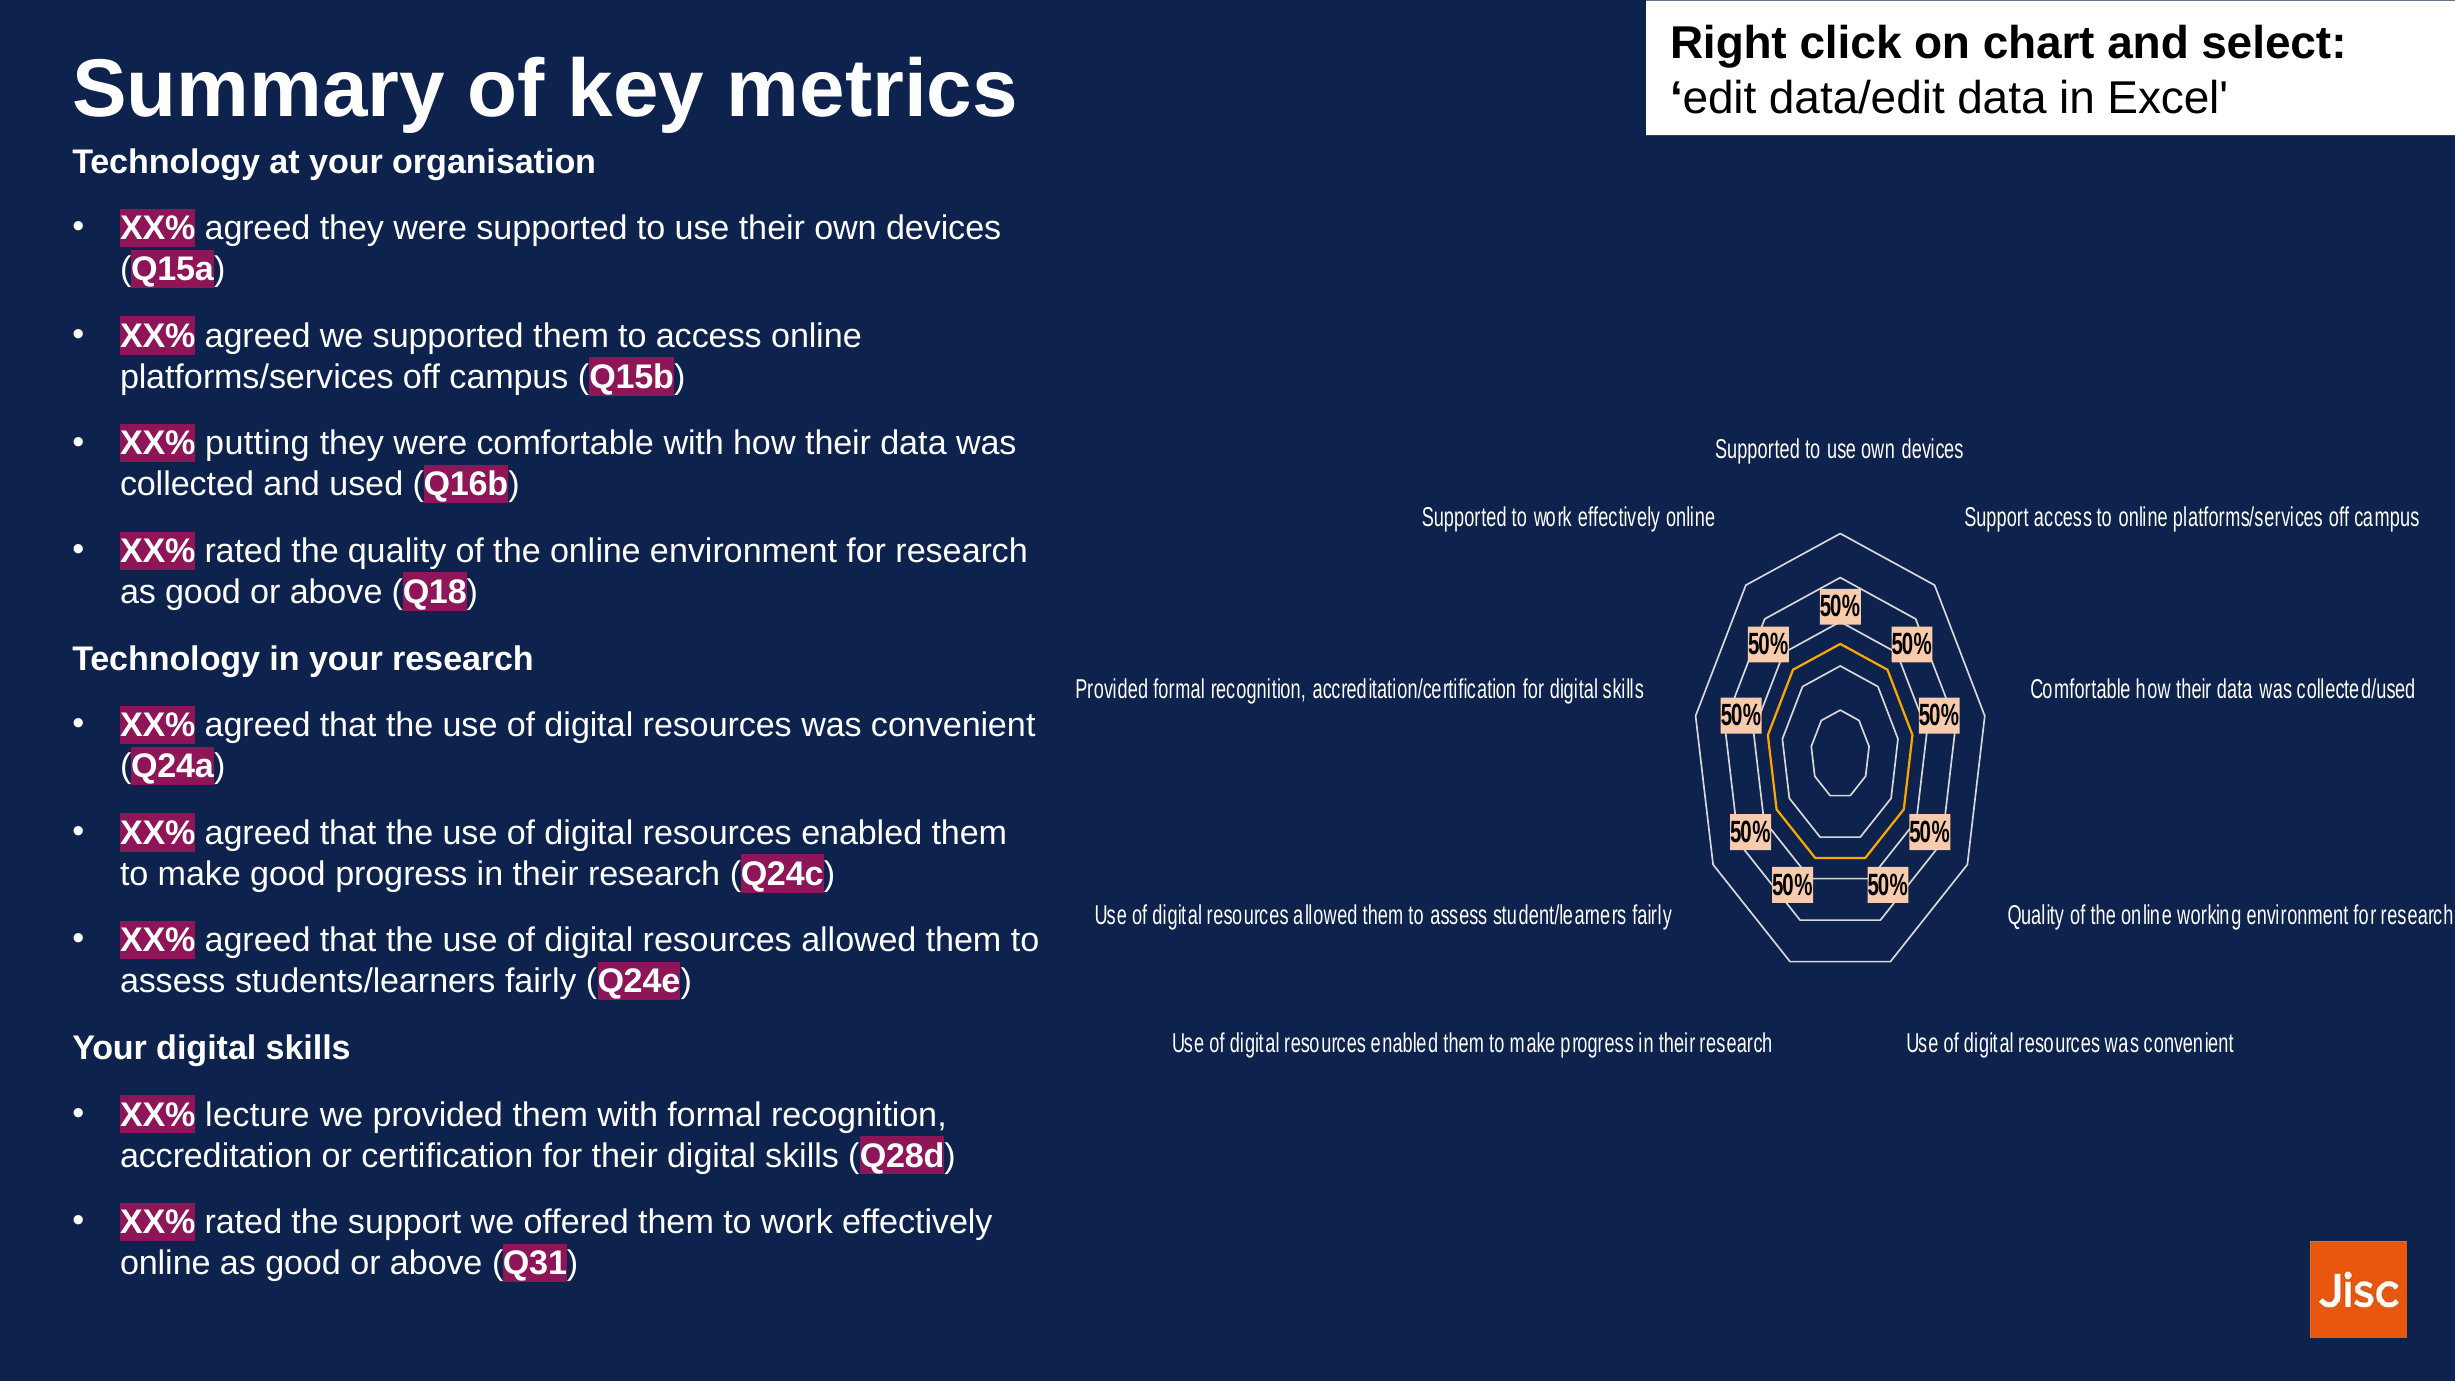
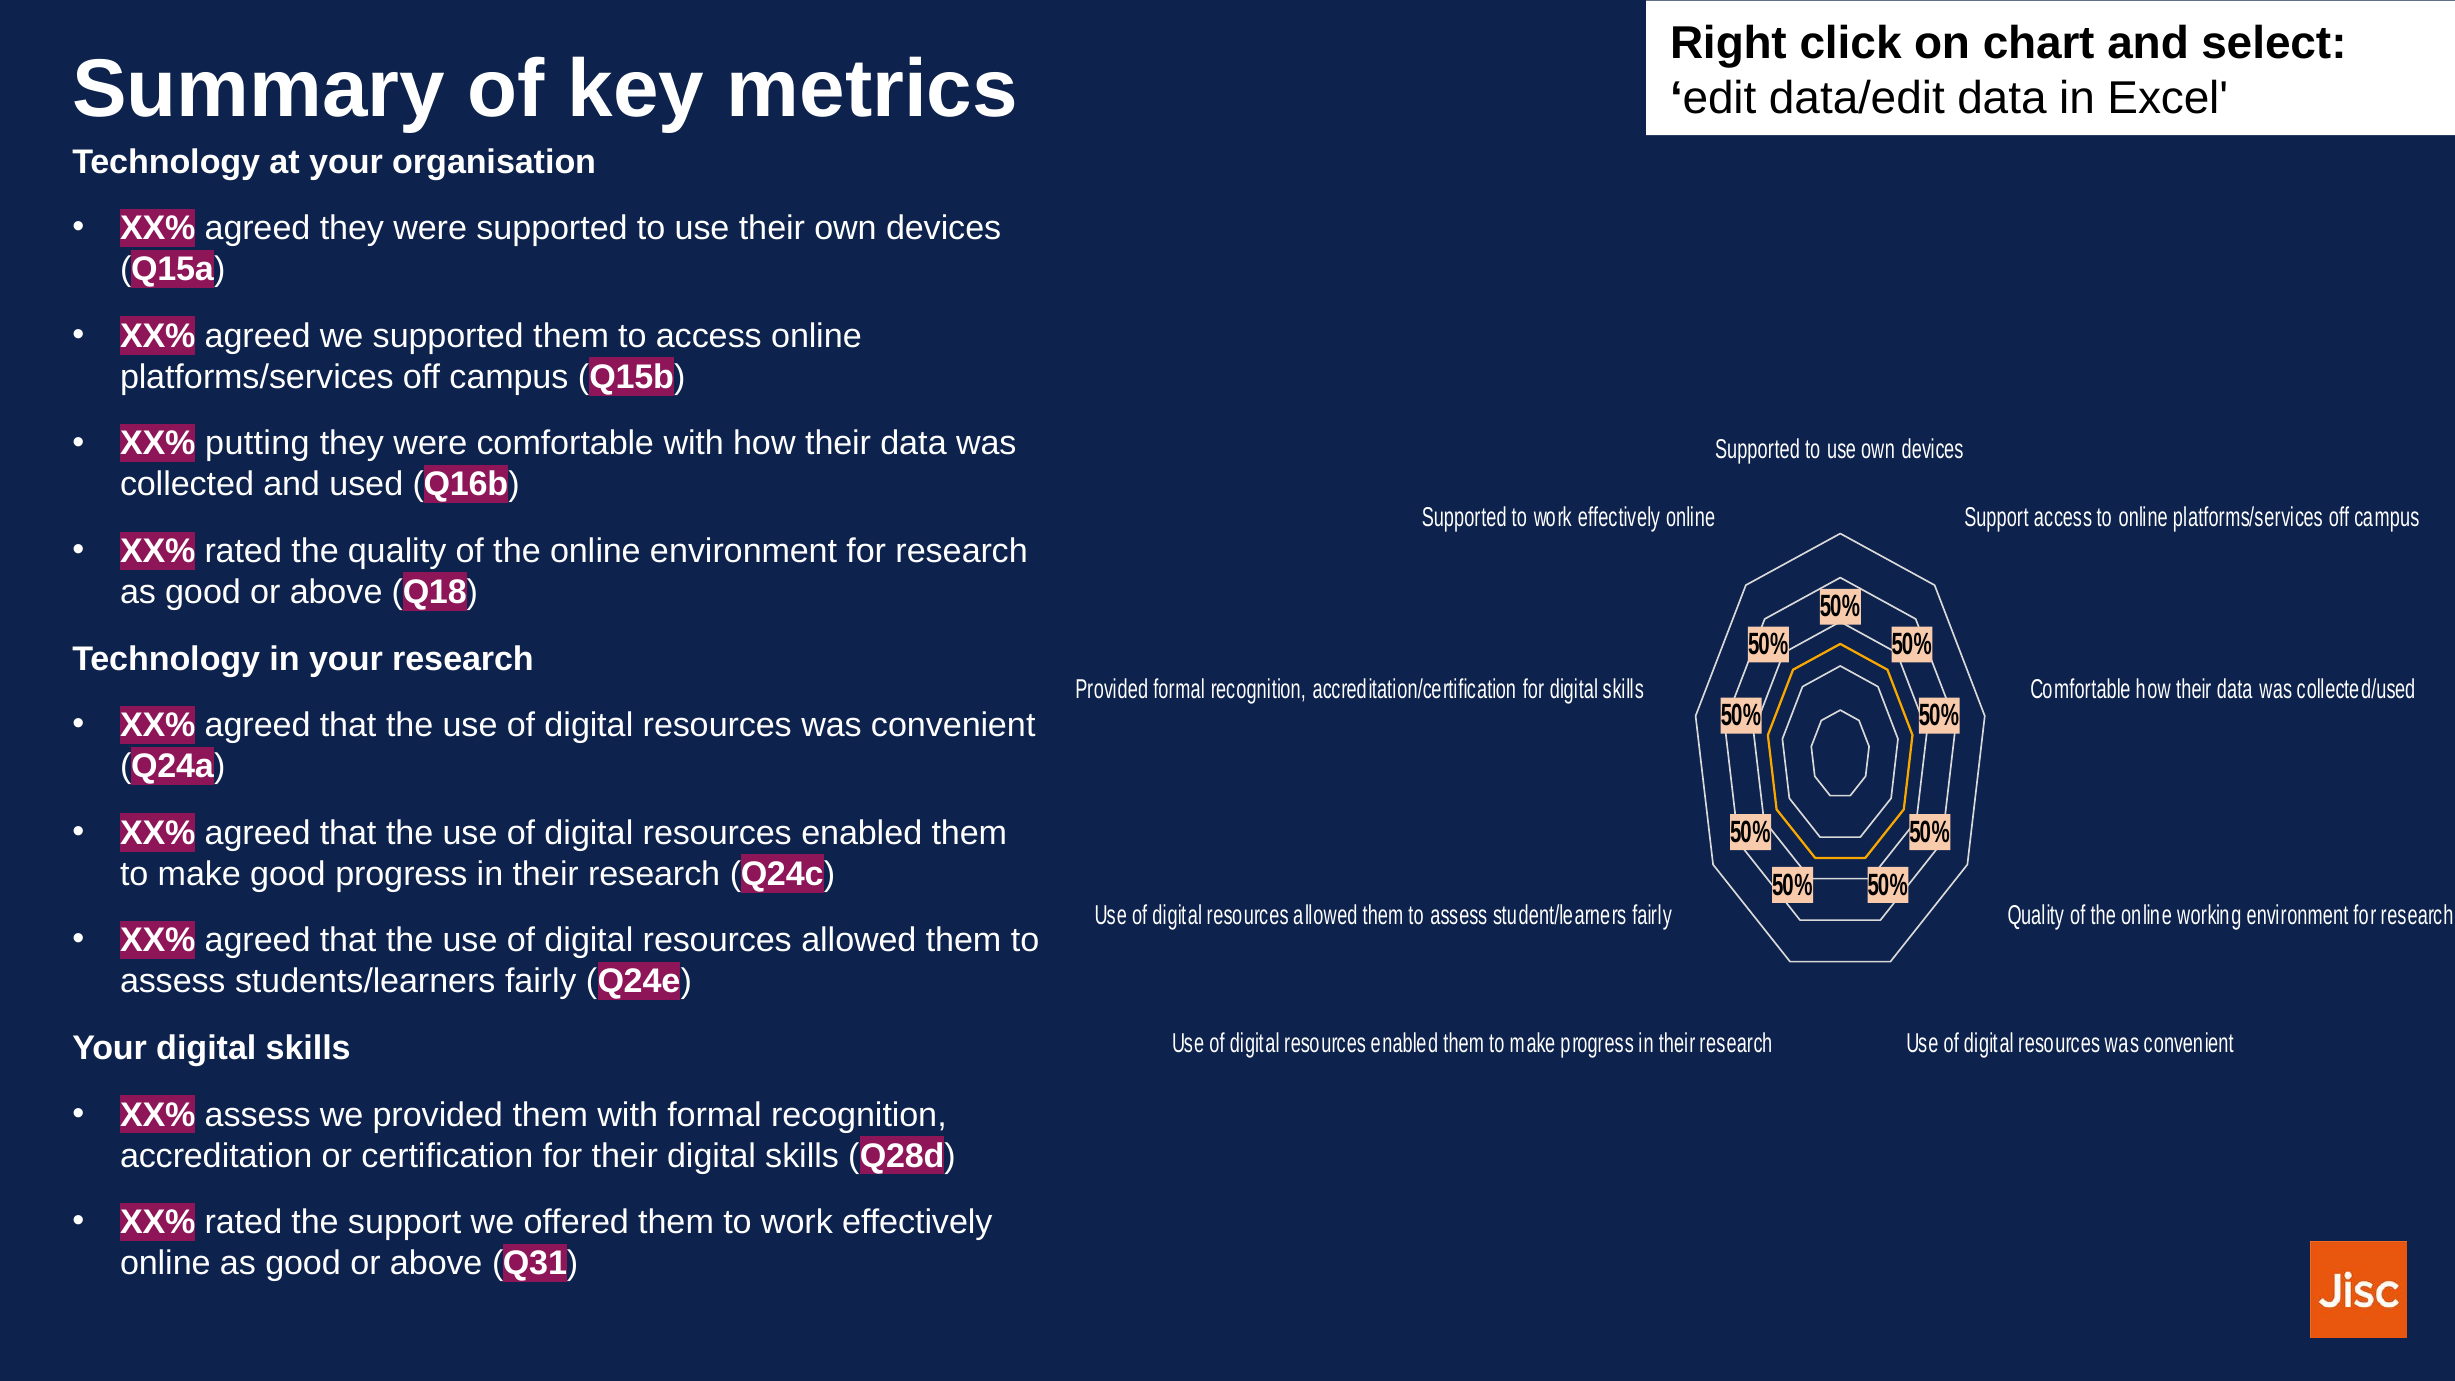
XX% lecture: lecture -> assess (258, 1115)
